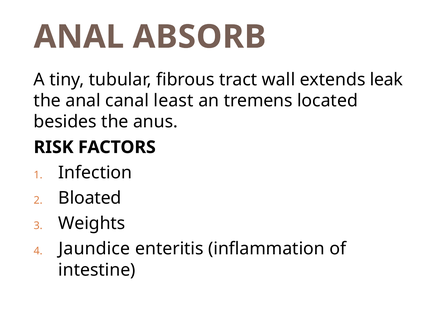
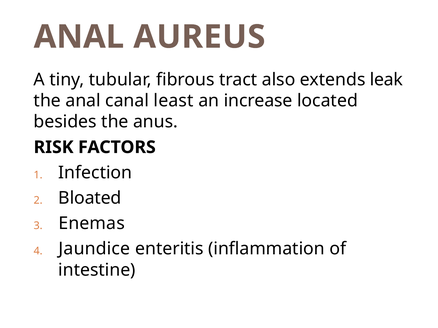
ABSORB: ABSORB -> AUREUS (199, 37)
wall: wall -> also (279, 80)
tremens: tremens -> increase (258, 101)
Weights: Weights -> Enemas (92, 224)
